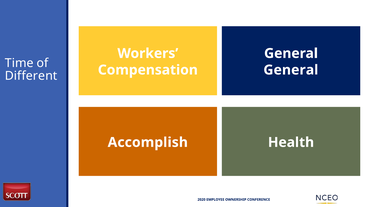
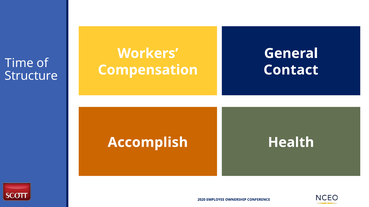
General: General -> Contact (291, 70)
Different: Different -> Structure (31, 76)
